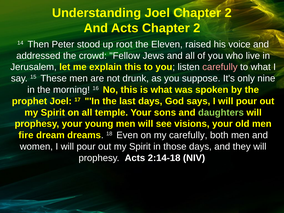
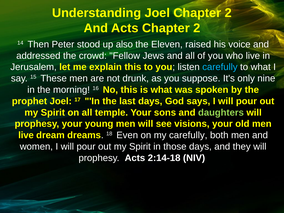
root: root -> also (124, 44)
carefully colour: pink -> light blue (220, 67)
fire: fire -> live (26, 135)
